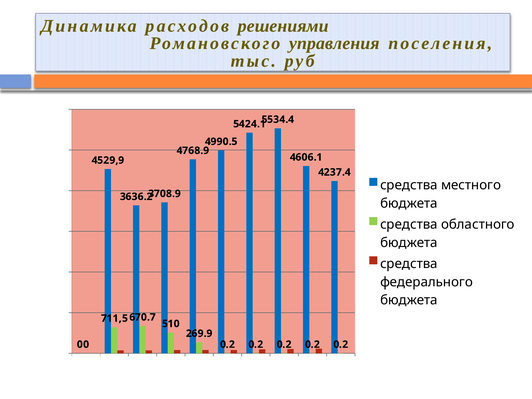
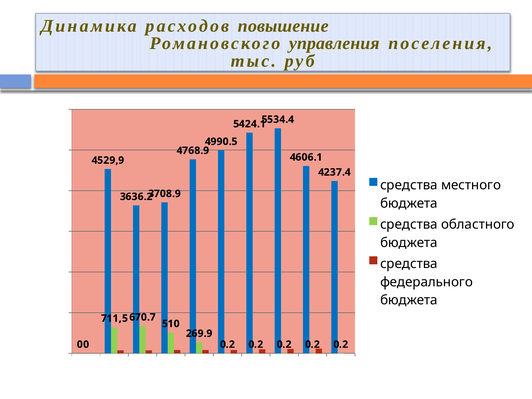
решениями: решениями -> повышение (283, 26)
